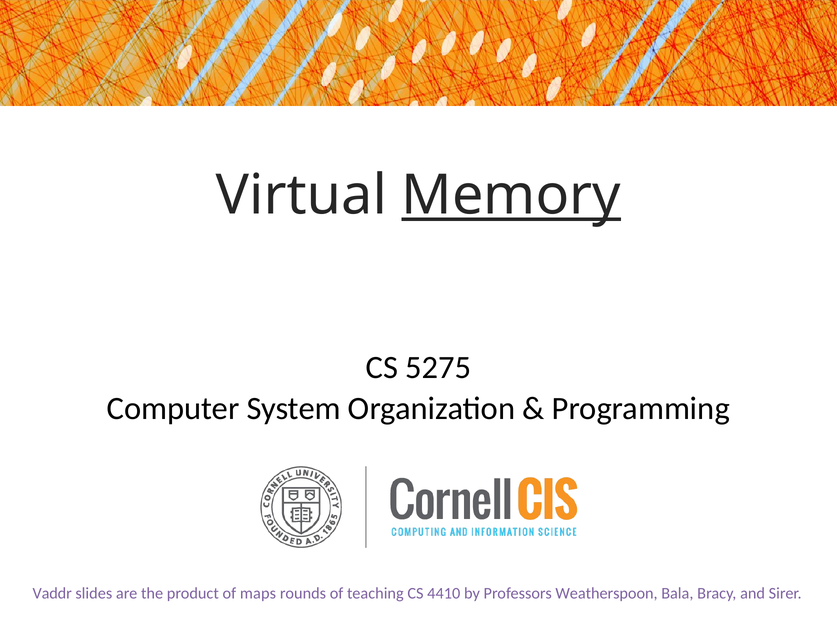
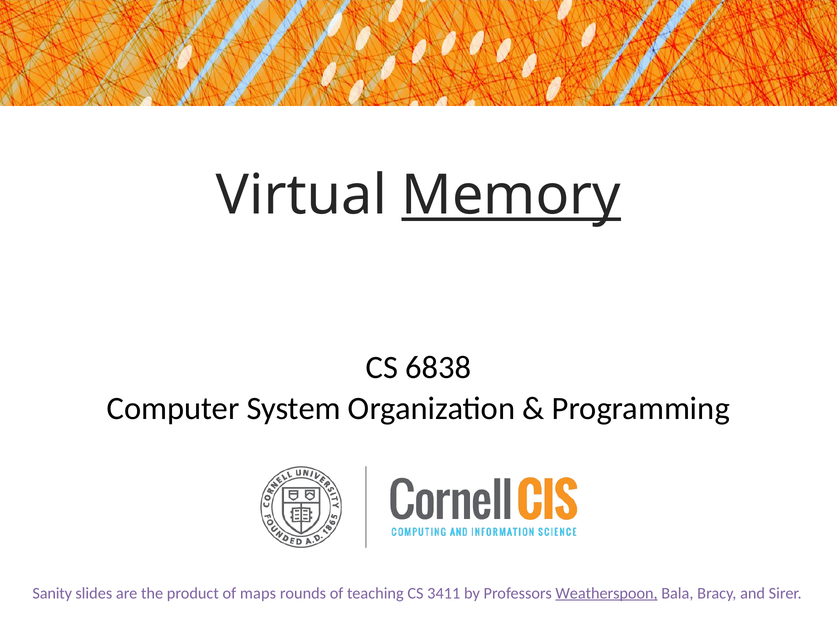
5275: 5275 -> 6838 (438, 368)
Vaddr: Vaddr -> Sanity (52, 594)
4410: 4410 -> 3411 (444, 594)
Weatherspoon underline: none -> present (607, 594)
